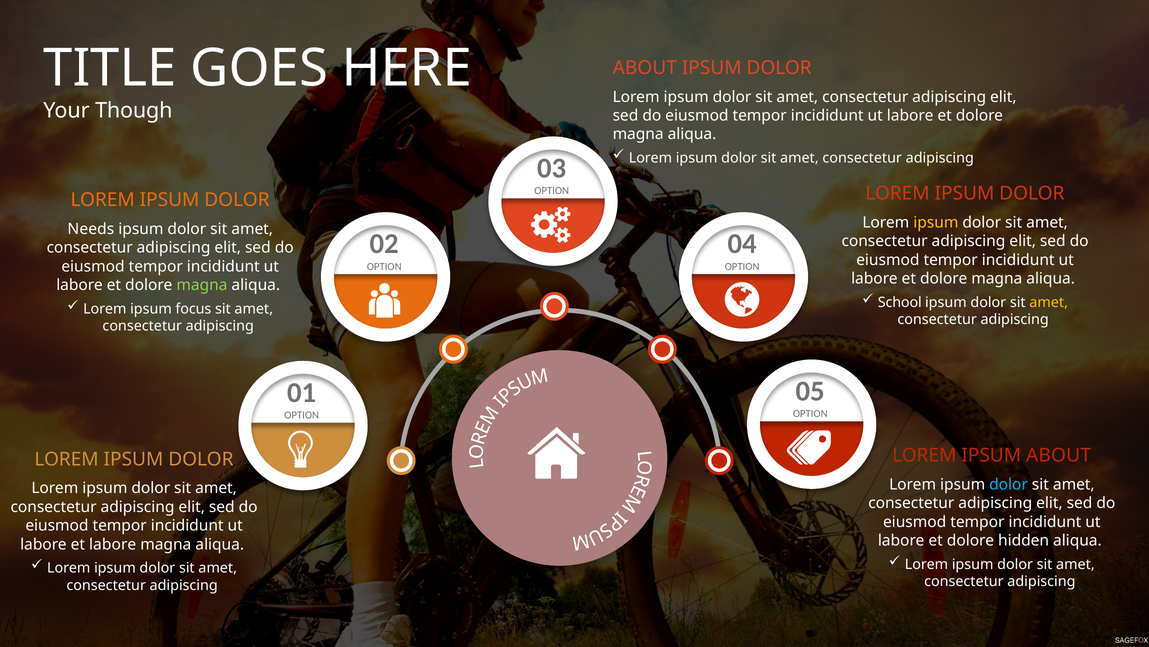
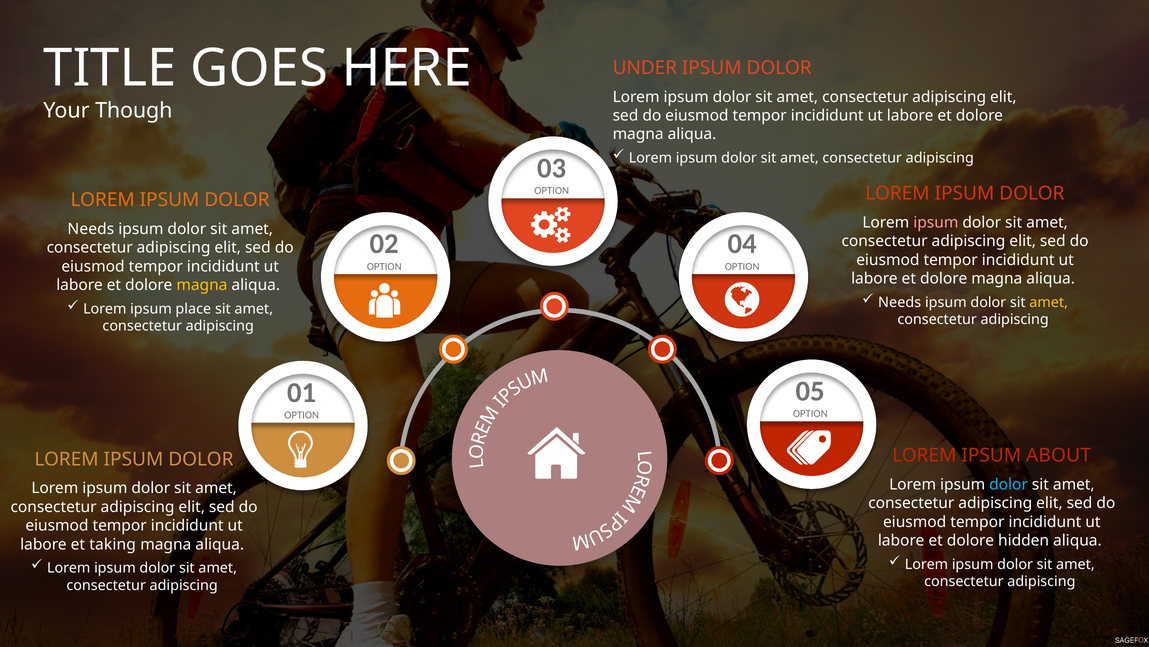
ABOUT: ABOUT -> UNDER (645, 68)
ipsum colour: yellow -> pink (936, 222)
magna colour: light green -> yellow (202, 285)
School: School -> Needs (900, 302)
focus: focus -> place (193, 309)
et labore: labore -> taking (113, 544)
